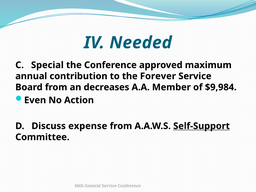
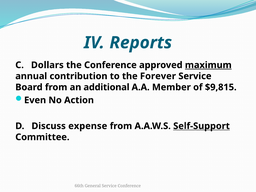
Needed: Needed -> Reports (141, 43)
Special: Special -> Dollars (47, 65)
maximum underline: none -> present (208, 65)
decreases: decreases -> additional (106, 87)
$9,984: $9,984 -> $9,815 (221, 87)
